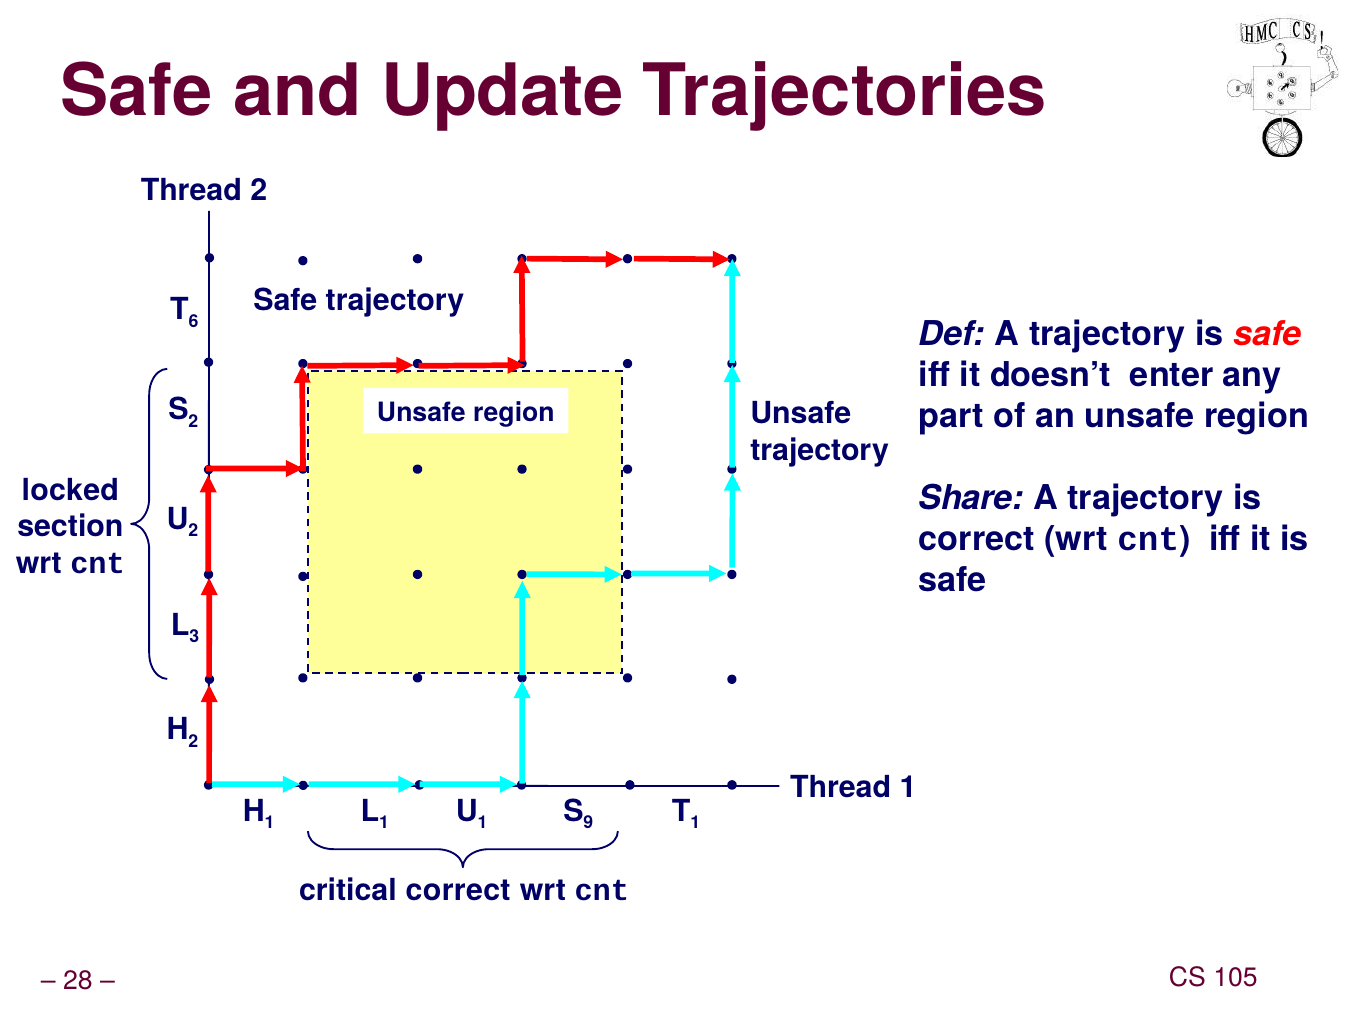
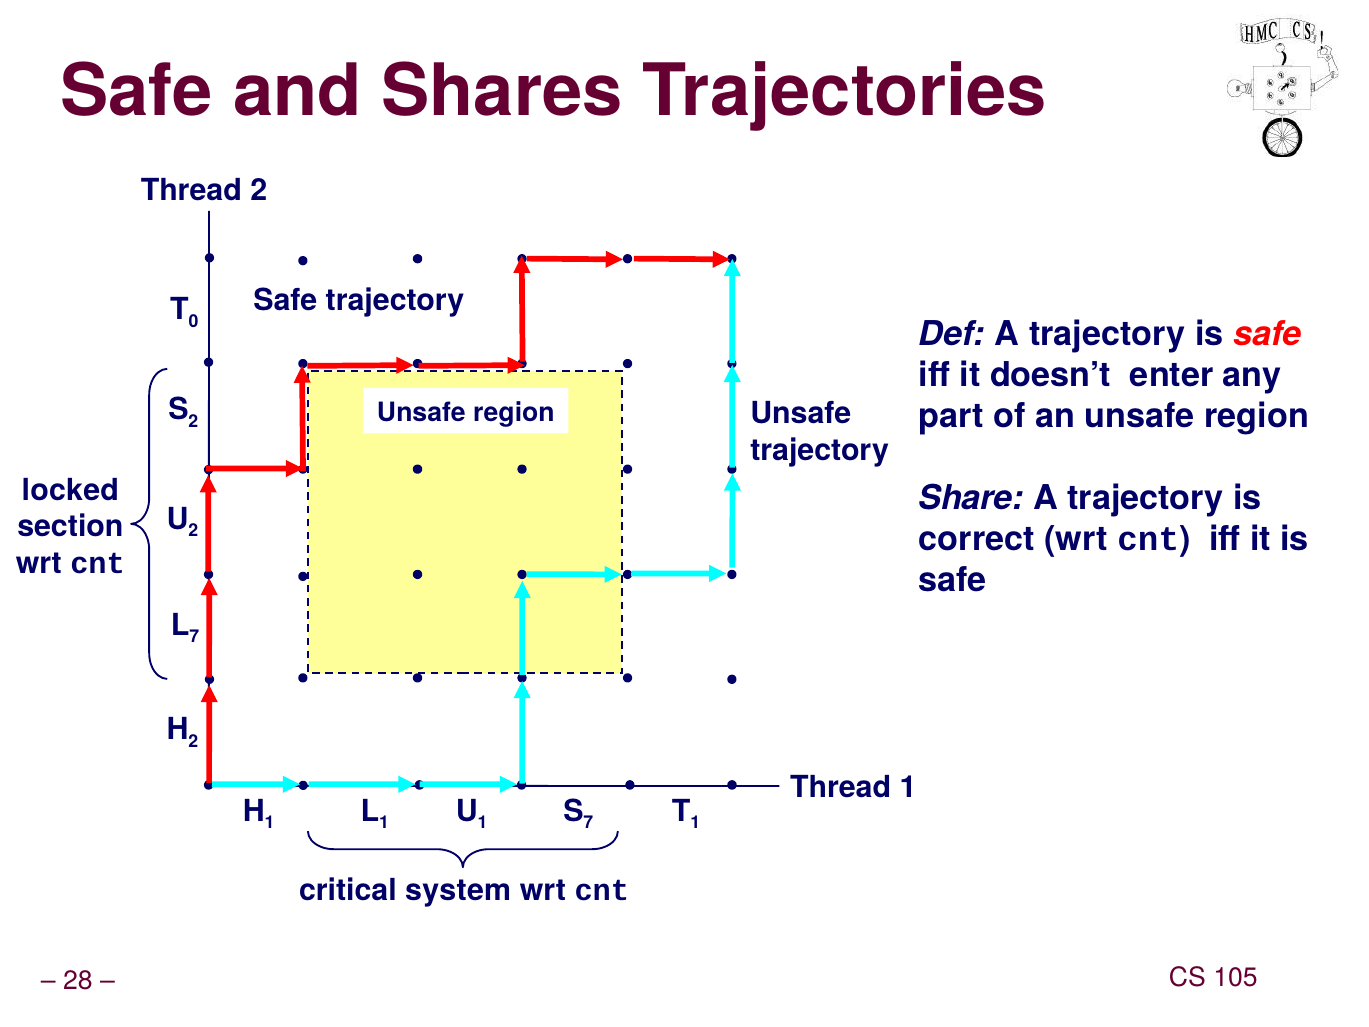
Update: Update -> Shares (502, 92)
6: 6 -> 0 (193, 321)
3: 3 -> 7 (194, 637)
9: 9 -> 7 (588, 823)
critical correct: correct -> system (458, 890)
